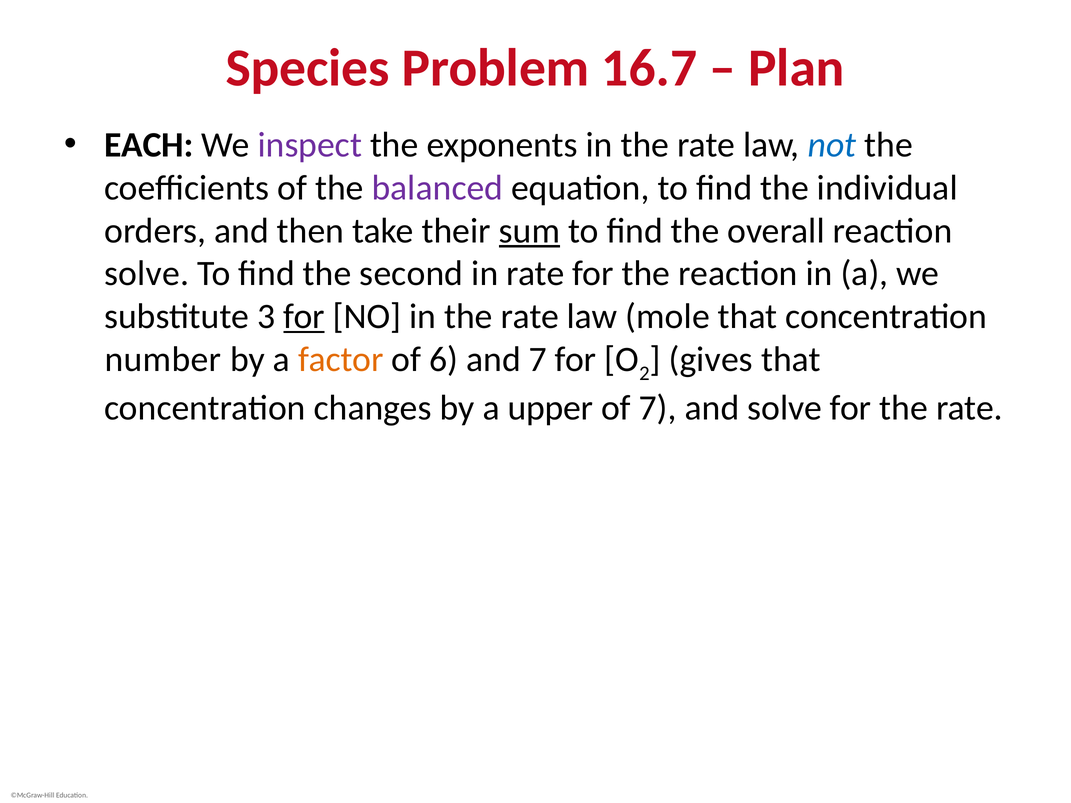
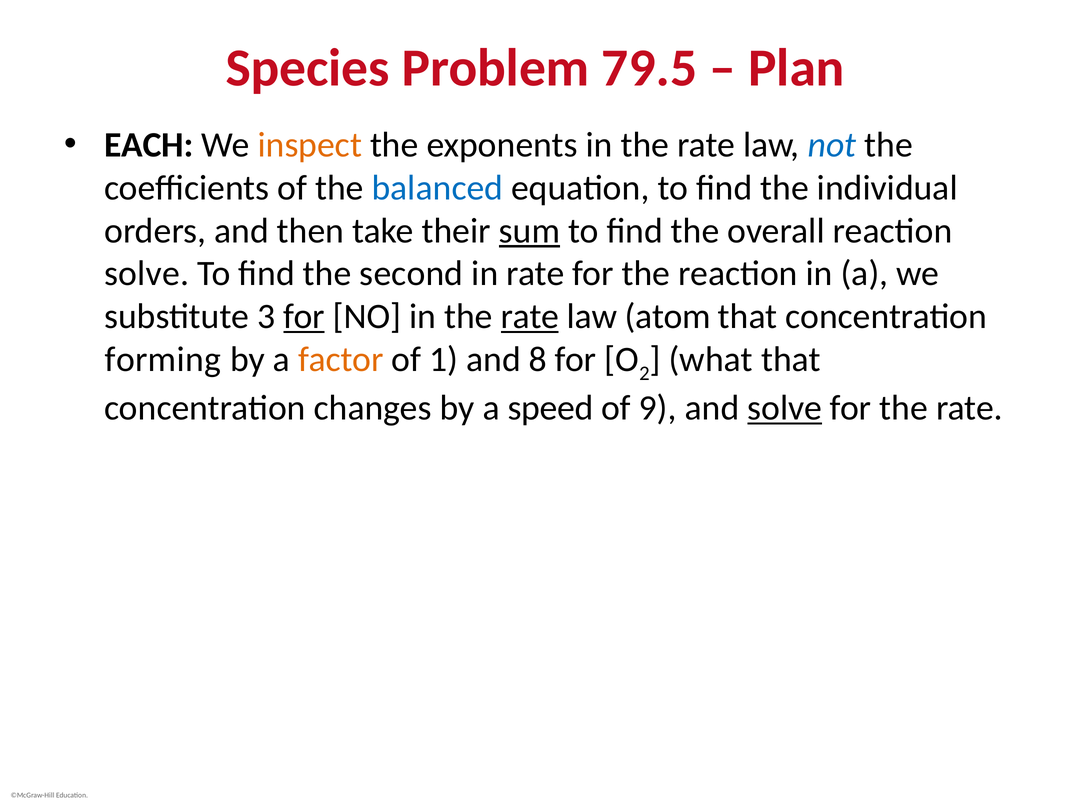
16.7: 16.7 -> 79.5 (649, 68)
inspect colour: purple -> orange (310, 145)
balanced colour: purple -> blue (437, 188)
rate underline: none -> present (530, 317)
mole: mole -> atom (668, 317)
number: number -> forming (163, 359)
6: 6 -> 1 (444, 359)
and 7: 7 -> 8 (538, 359)
gives: gives -> what (711, 359)
upper: upper -> speed (551, 408)
of 7: 7 -> 9 (658, 408)
solve underline: none -> present (785, 408)
